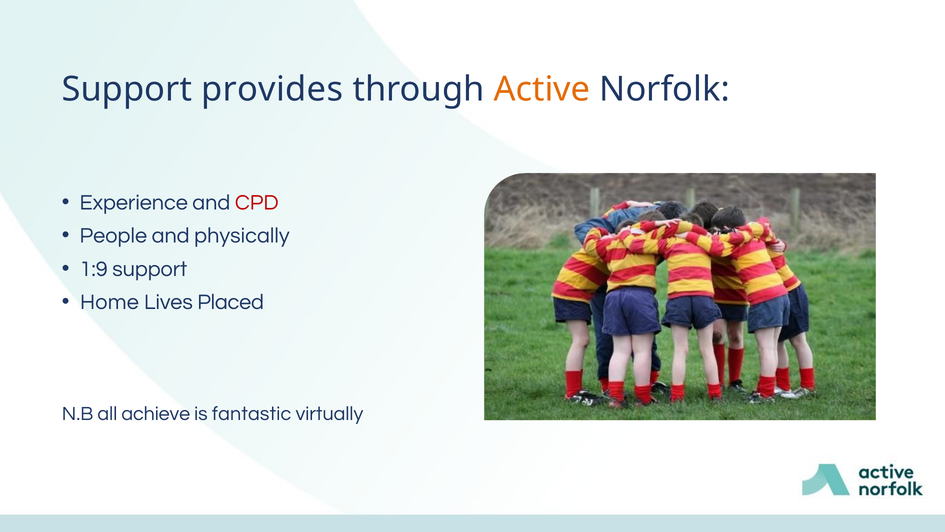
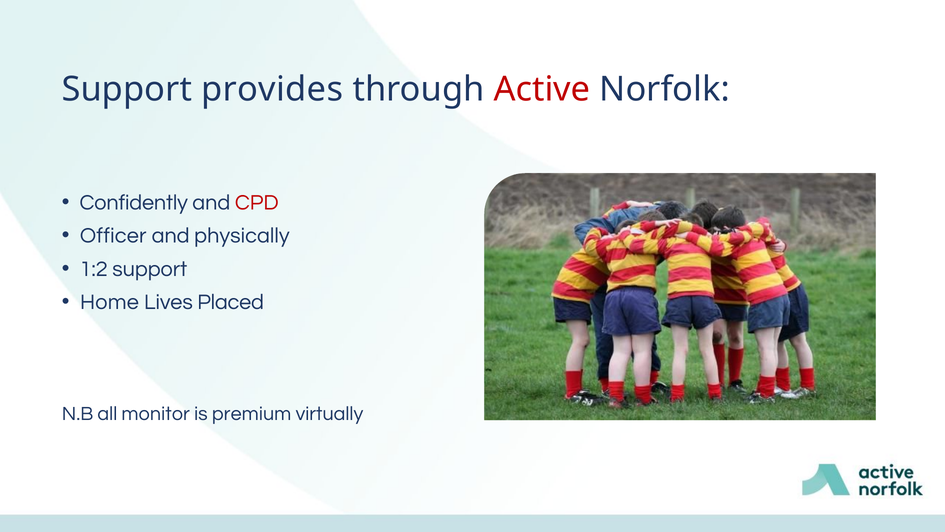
Active colour: orange -> red (542, 89)
Experience: Experience -> Confidently (134, 202)
People: People -> Officer (113, 235)
1:9: 1:9 -> 1:2 (94, 269)
achieve: achieve -> monitor (156, 413)
fantastic: fantastic -> premium (252, 413)
